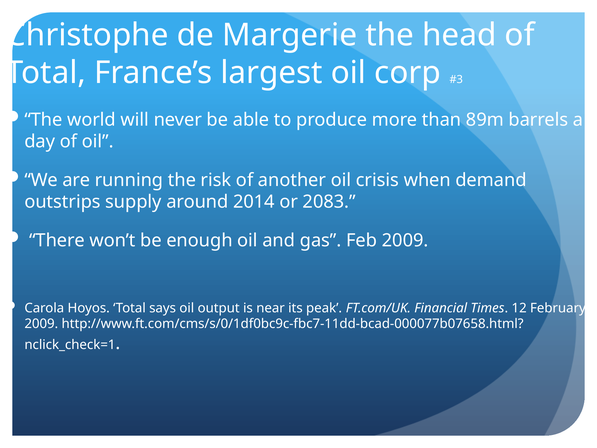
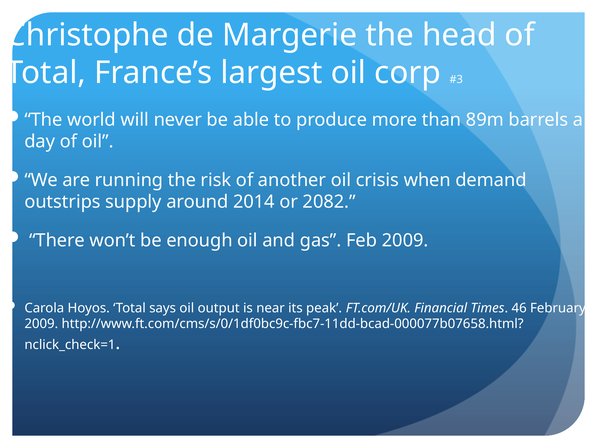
2083: 2083 -> 2082 (329, 202)
12: 12 -> 46 (519, 308)
